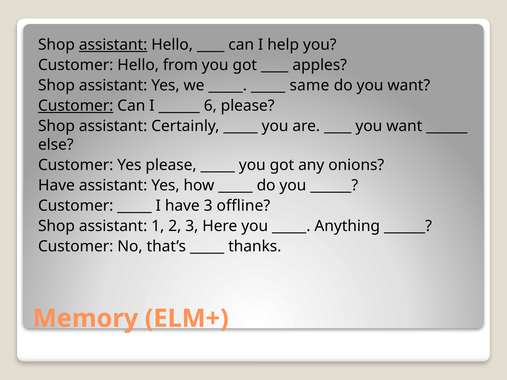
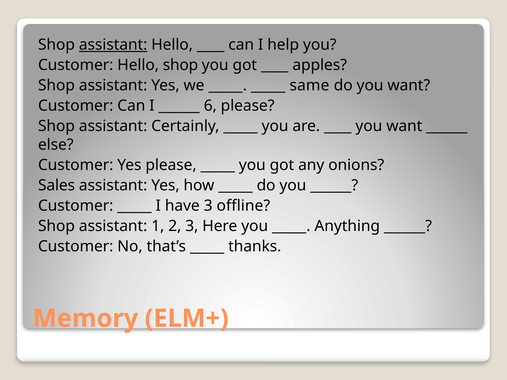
Hello from: from -> shop (180, 65)
Customer underline: present -> none (76, 106)
Have: Have -> Sales (57, 185)
